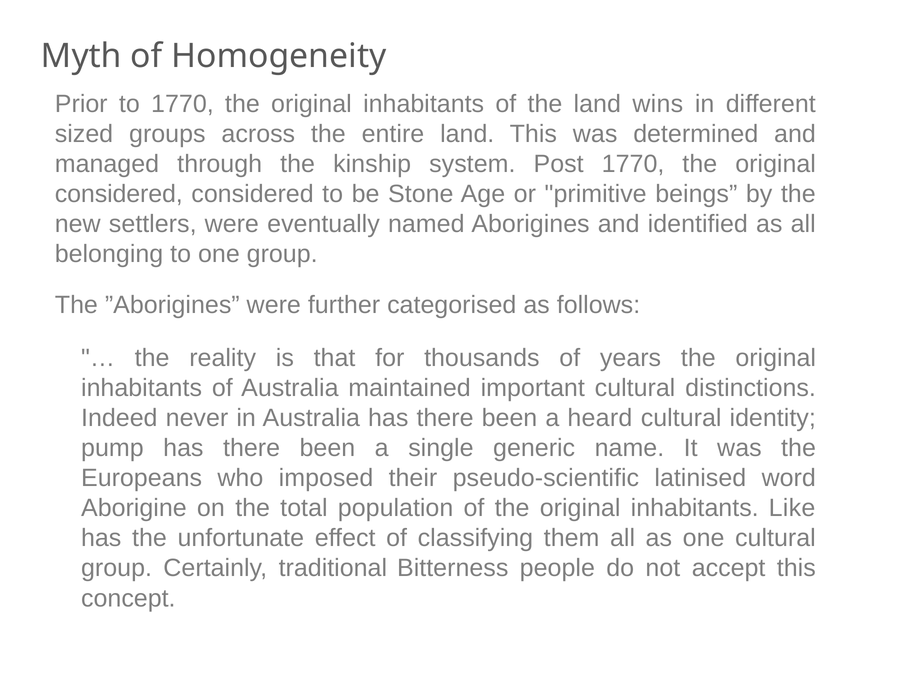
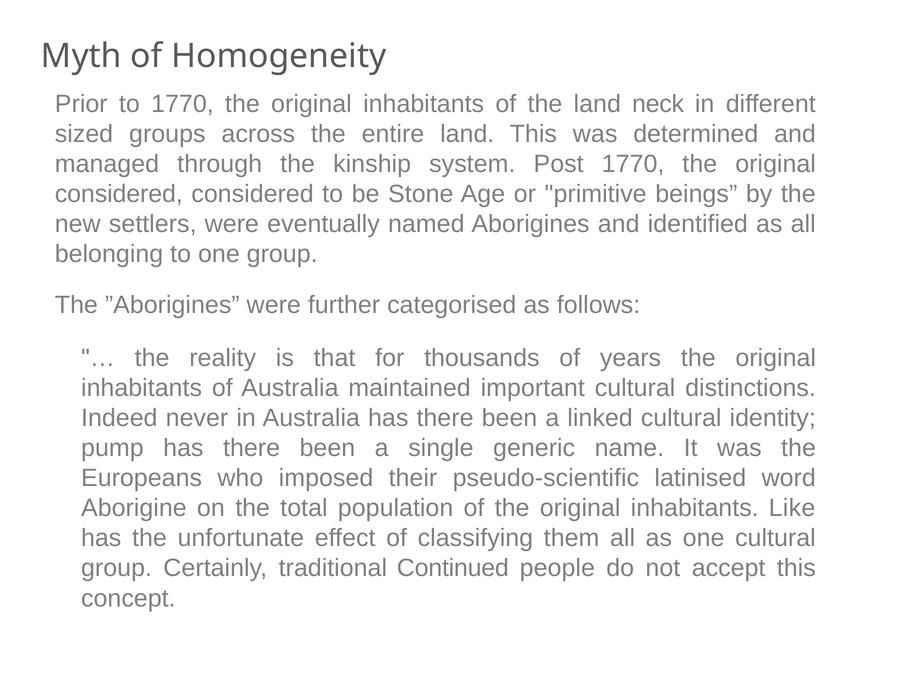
wins: wins -> neck (658, 104)
heard: heard -> linked (600, 418)
Bitterness: Bitterness -> Continued (453, 568)
